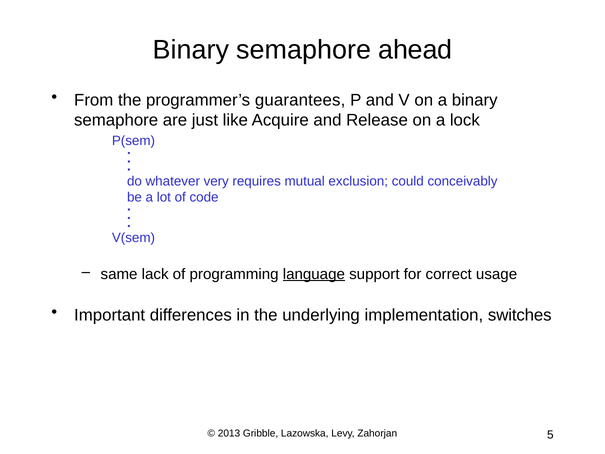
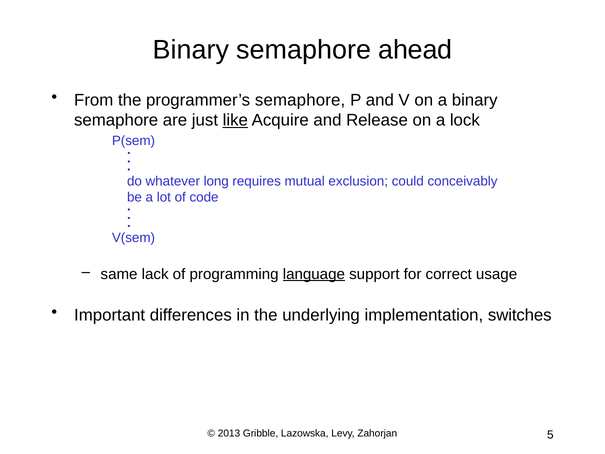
programmer’s guarantees: guarantees -> semaphore (300, 100)
like underline: none -> present (235, 120)
very: very -> long (216, 181)
